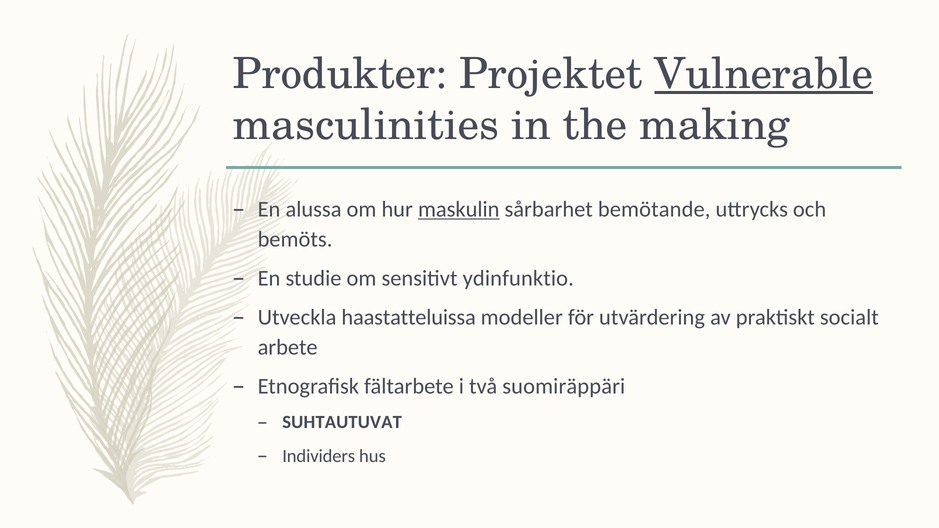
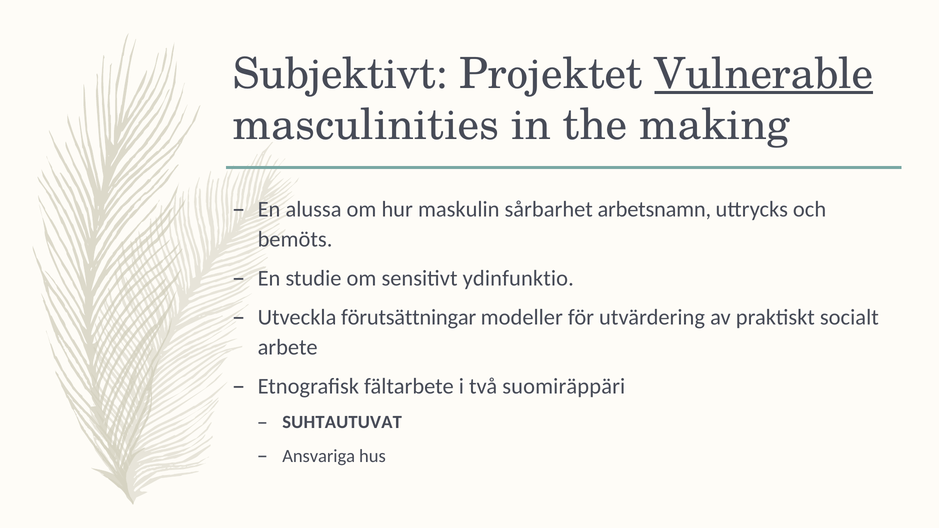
Produkter: Produkter -> Subjektivt (340, 74)
maskulin underline: present -> none (459, 209)
bemötande: bemötande -> arbetsnamn (654, 209)
haastatteluissa: haastatteluissa -> förutsättningar (409, 317)
Individers: Individers -> Ansvariga (319, 456)
